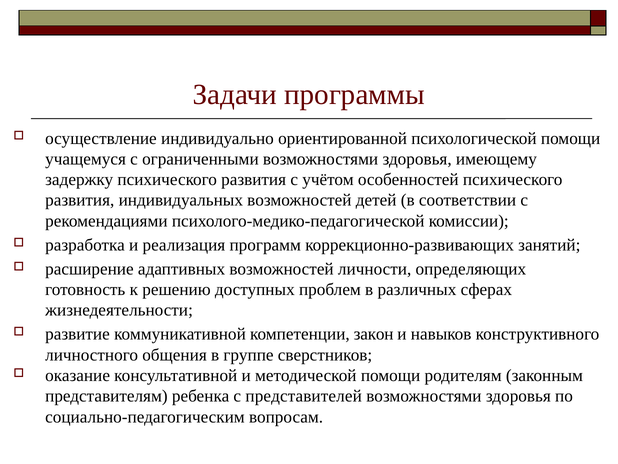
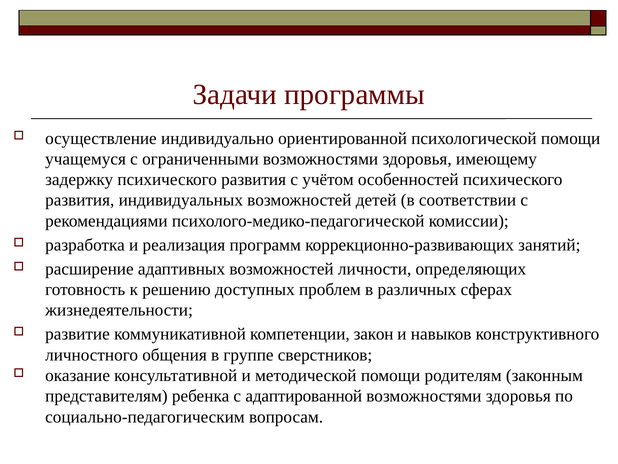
представителей: представителей -> адаптированной (304, 396)
